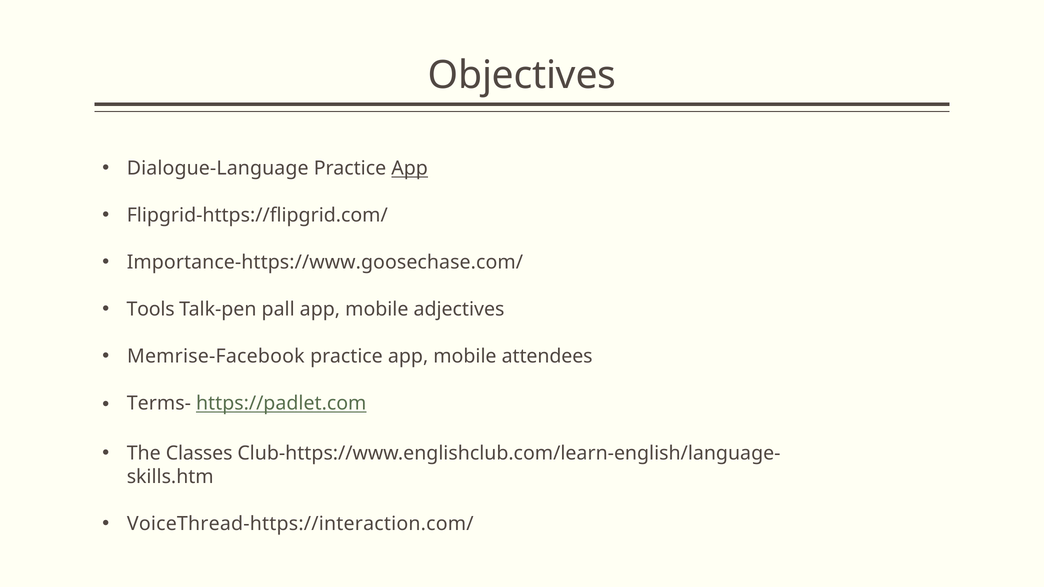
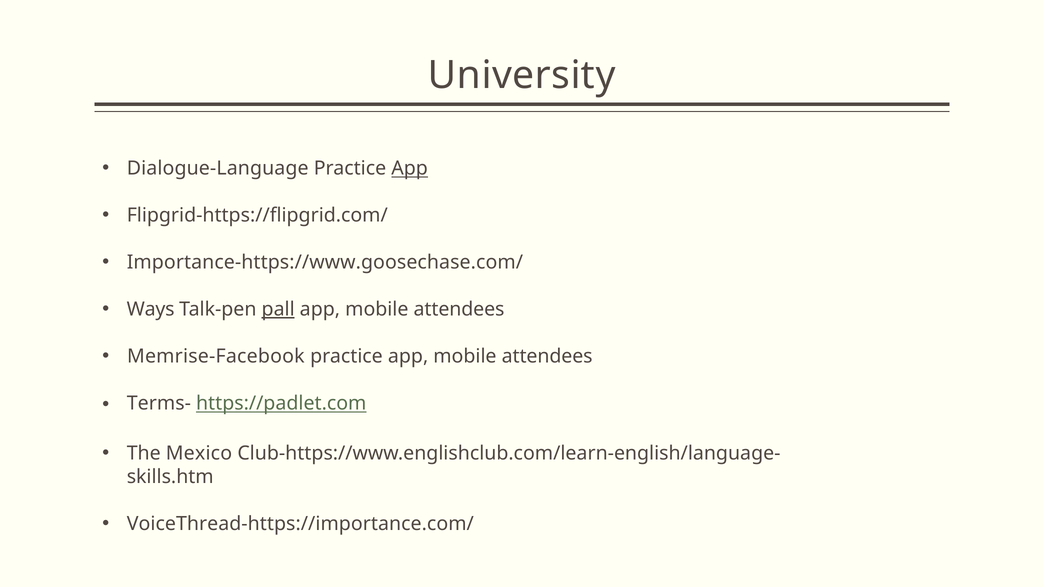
Objectives: Objectives -> University (522, 75)
Tools: Tools -> Ways (151, 309)
pall underline: none -> present (278, 309)
adjectives: adjectives -> attendees (459, 309)
Classes: Classes -> Mexico (199, 454)
VoiceThread-https://interaction.com/: VoiceThread-https://interaction.com/ -> VoiceThread-https://importance.com/ (300, 524)
